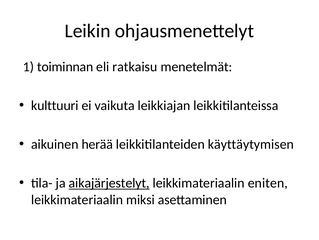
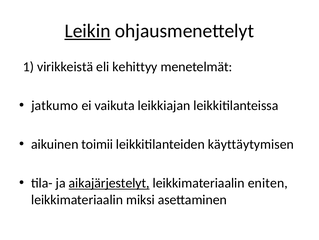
Leikin underline: none -> present (88, 31)
toiminnan: toiminnan -> virikkeistä (65, 67)
ratkaisu: ratkaisu -> kehittyy (135, 67)
kulttuuri: kulttuuri -> jatkumo (55, 105)
herää: herää -> toimii (97, 144)
